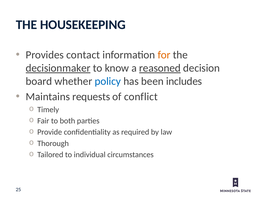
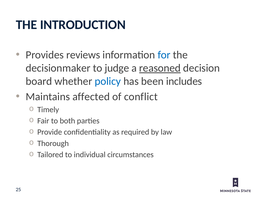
HOUSEKEEPING: HOUSEKEEPING -> INTRODUCTION (83, 25)
contact: contact -> reviews (83, 55)
for colour: orange -> blue (164, 55)
decisionmaker underline: present -> none (58, 68)
know: know -> judge (117, 68)
requests: requests -> affected (91, 97)
